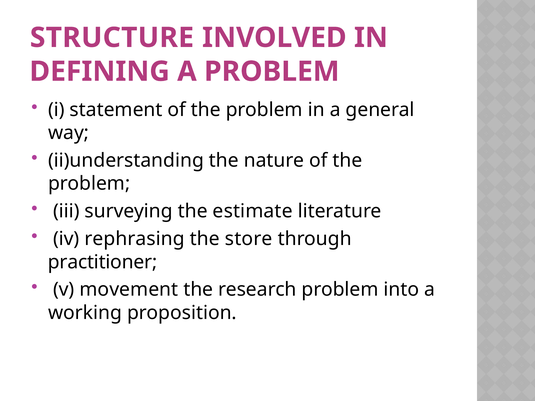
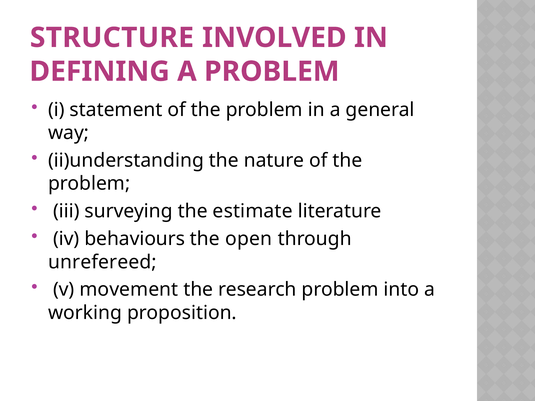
rephrasing: rephrasing -> behaviours (135, 239)
store: store -> open (249, 239)
practitioner: practitioner -> unrefereed (102, 262)
